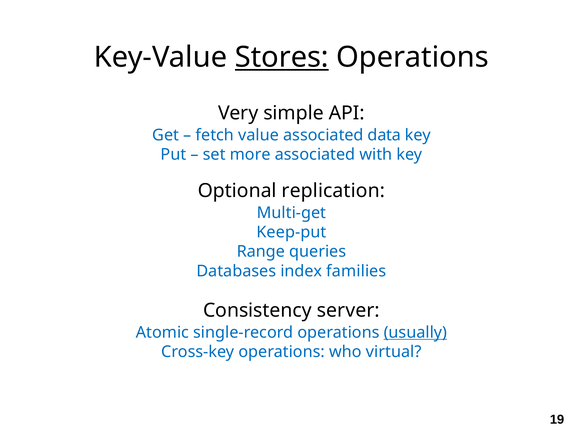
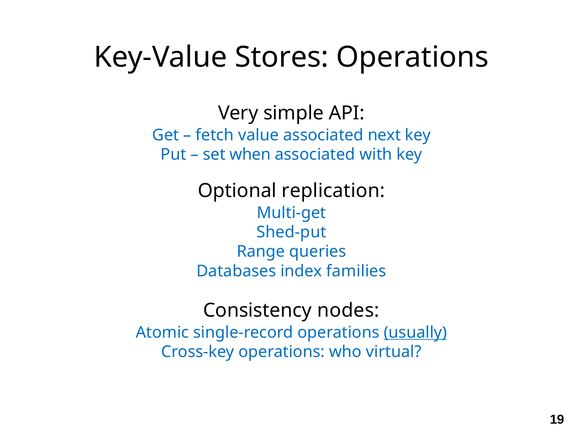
Stores underline: present -> none (282, 57)
data: data -> next (384, 135)
more: more -> when (250, 155)
Keep-put: Keep-put -> Shed-put (291, 232)
server: server -> nodes (348, 310)
